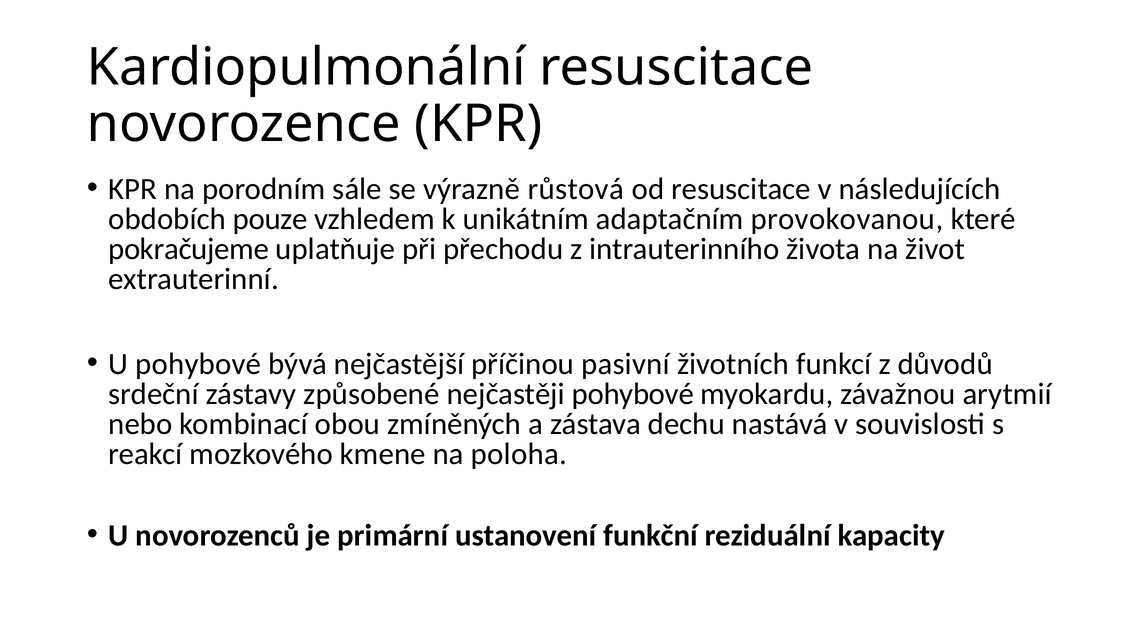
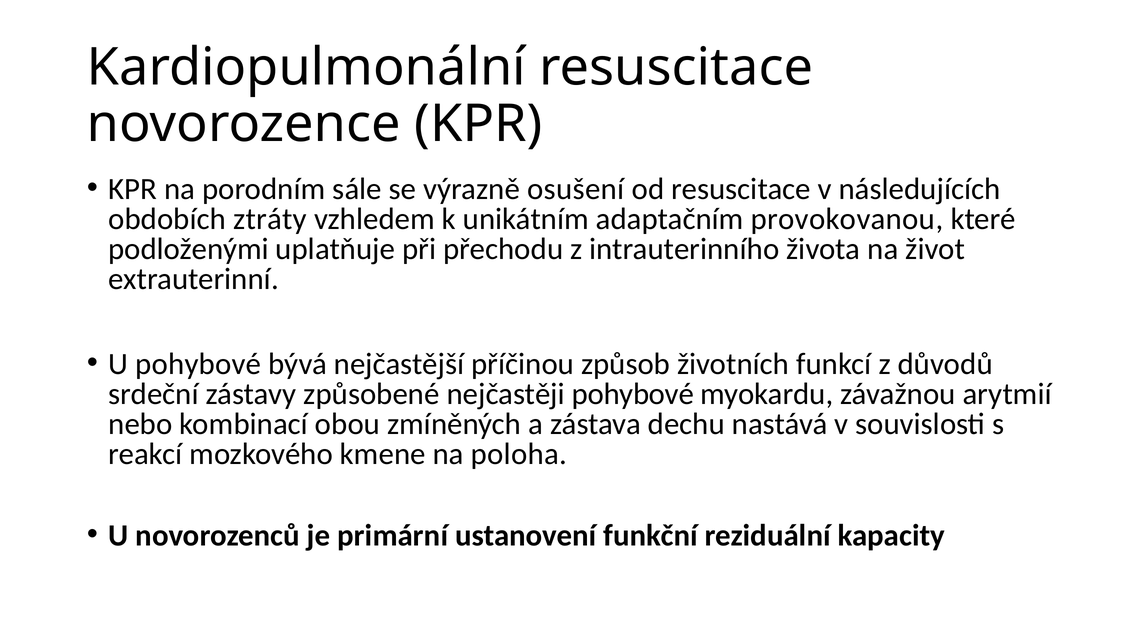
růstová: růstová -> osušení (576, 189)
pouze: pouze -> ztráty (270, 219)
pokračujeme: pokračujeme -> podloženými (188, 249)
pasivní: pasivní -> způsob (626, 364)
